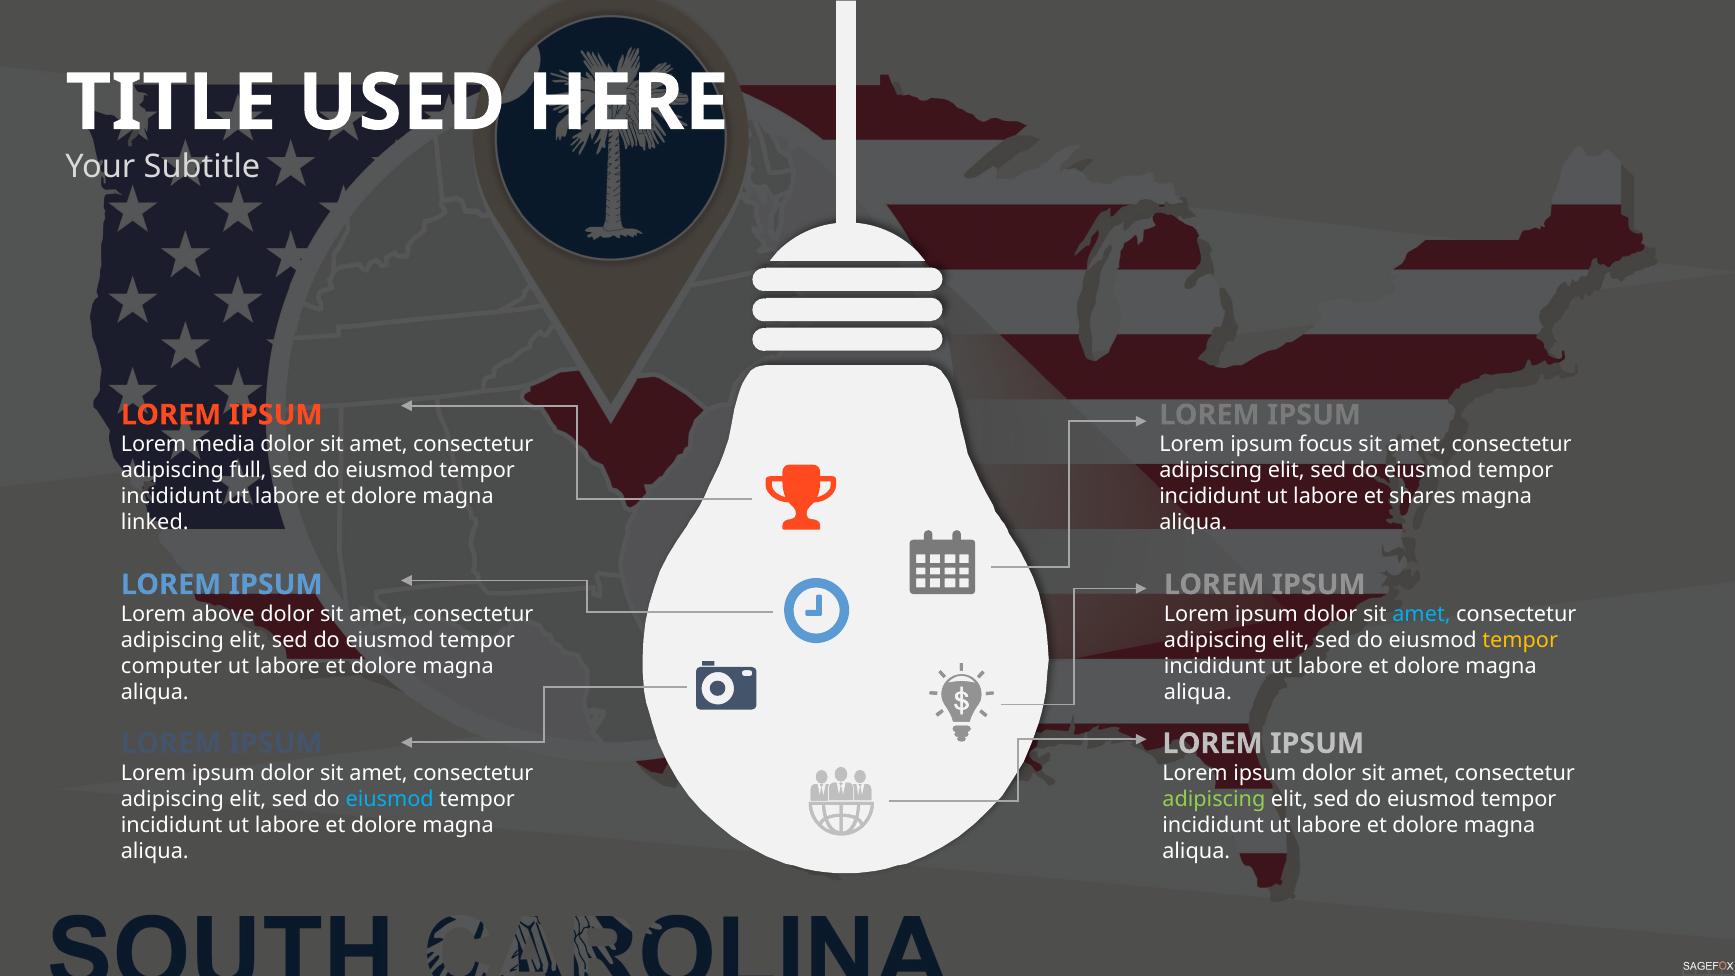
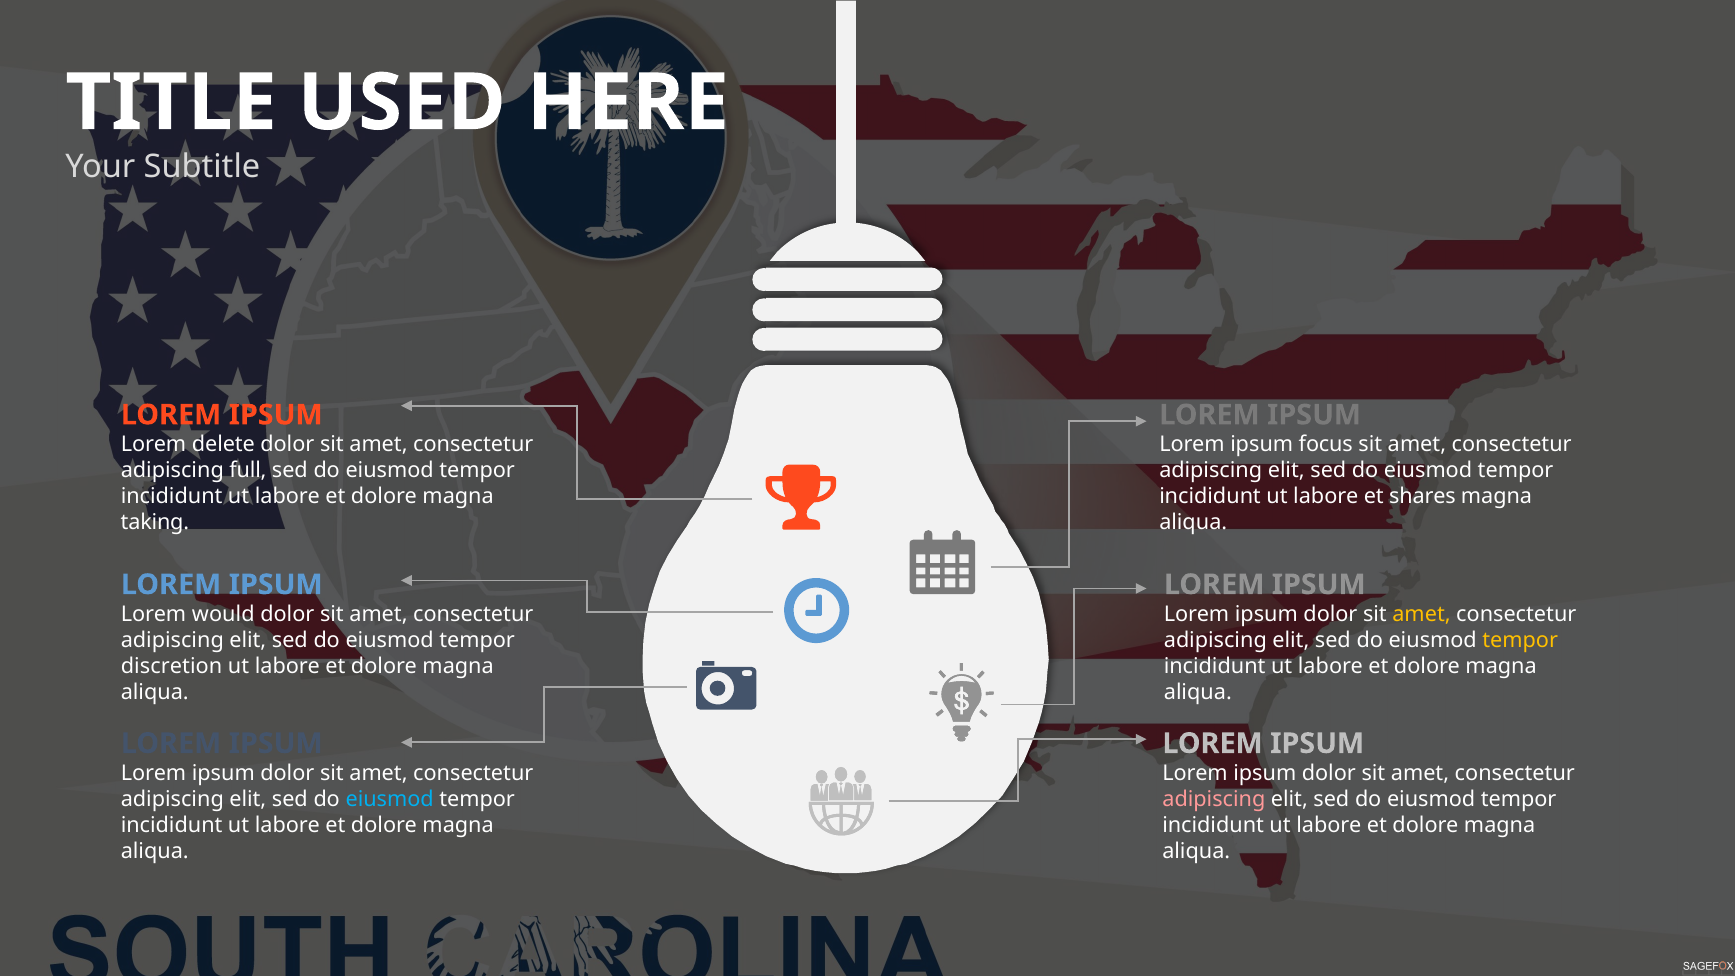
media: media -> delete (223, 445)
linked: linked -> taking (155, 523)
above: above -> would (223, 614)
amet colour: light blue -> yellow (1422, 614)
computer: computer -> discretion (172, 666)
adipiscing colour: light green -> pink (1214, 799)
